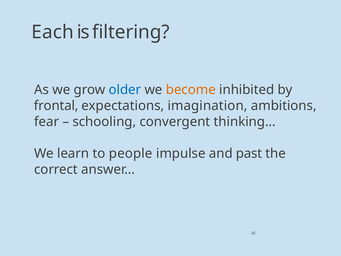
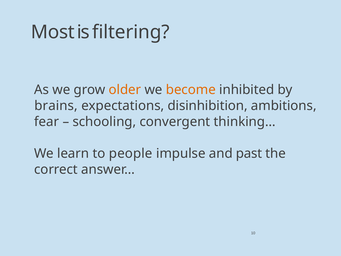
Each: Each -> Most (53, 32)
older colour: blue -> orange (125, 90)
frontal: frontal -> brains (56, 106)
imagination: imagination -> disinhibition (208, 106)
